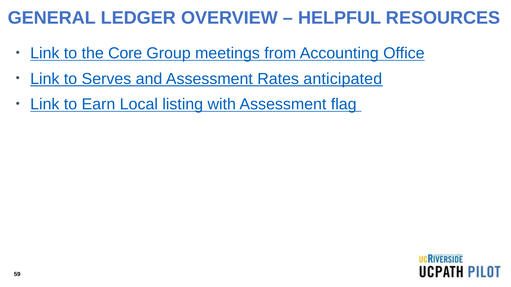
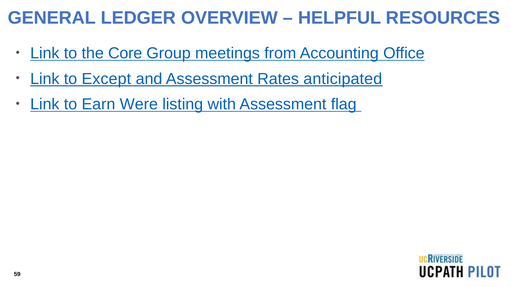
Serves: Serves -> Except (106, 79)
Local: Local -> Were (139, 104)
